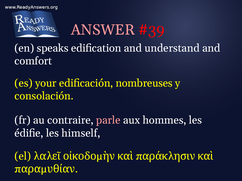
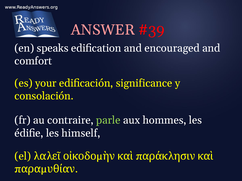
understand: understand -> encouraged (172, 48)
nombreuses: nombreuses -> significance (144, 83)
parle colour: pink -> light green (108, 121)
